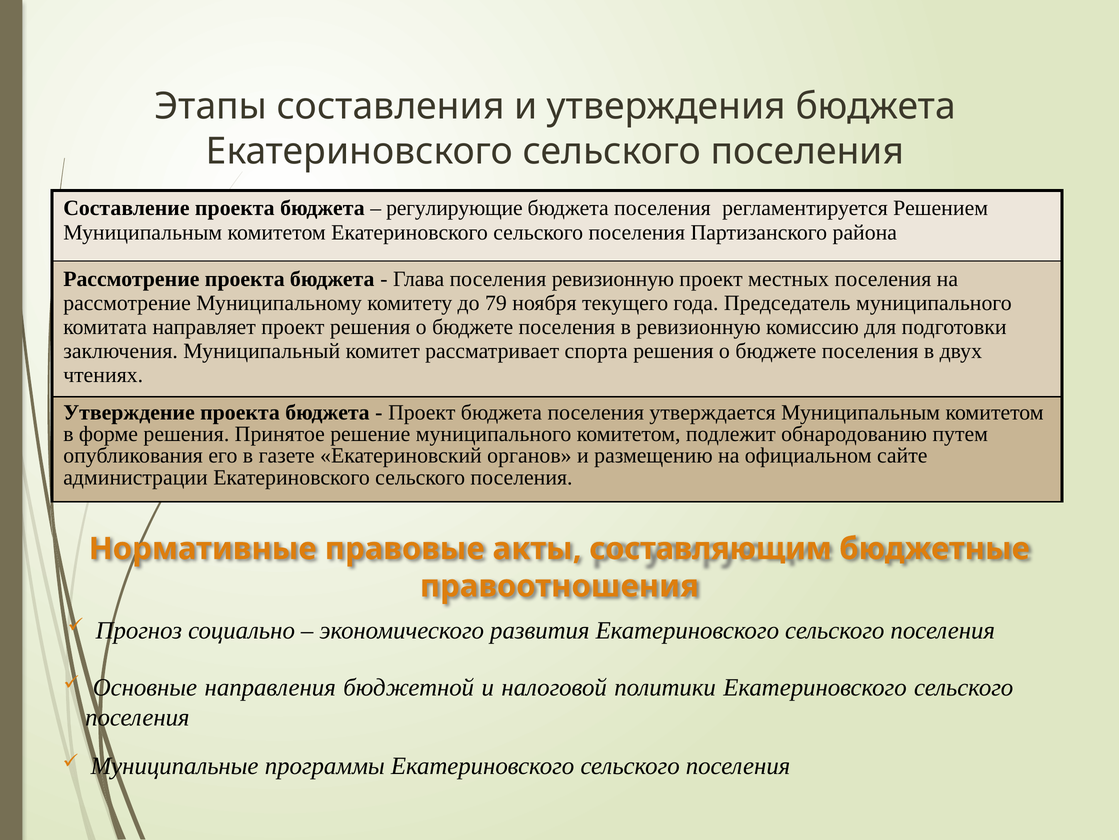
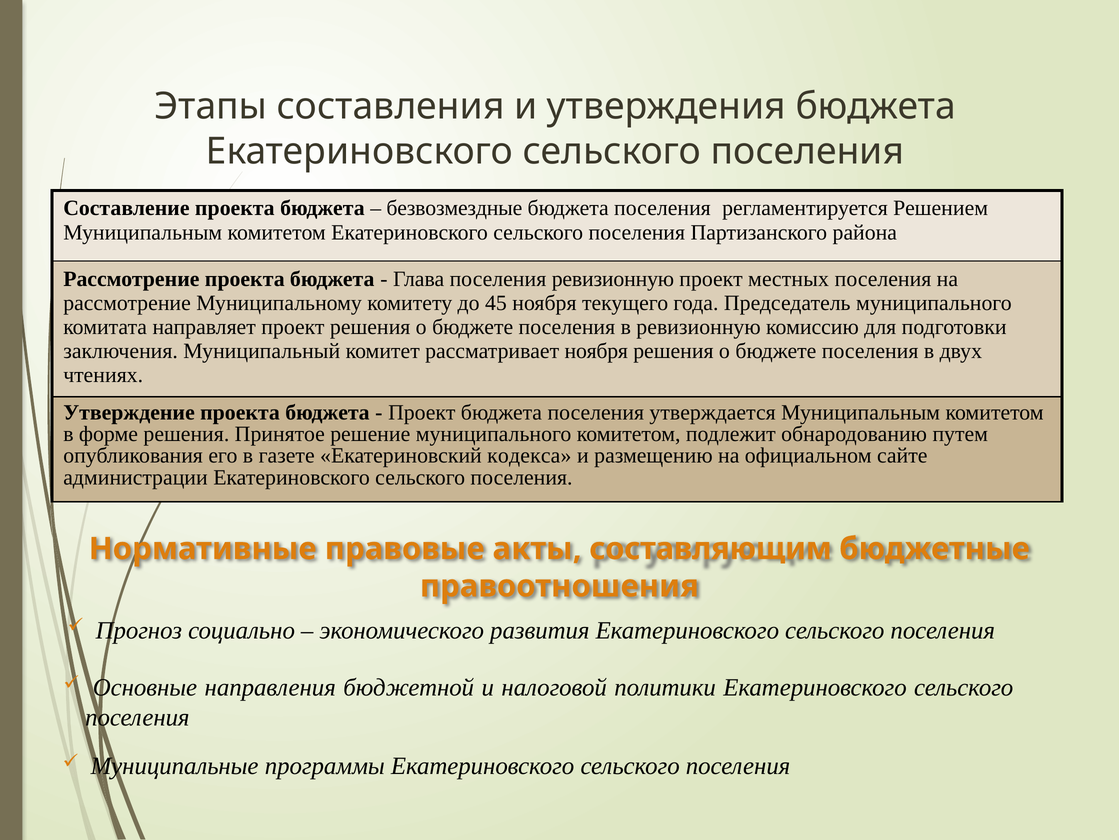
регулирующие: регулирующие -> безвозмездные (454, 208)
79: 79 -> 45 (496, 303)
рассматривает спорта: спорта -> ноября (596, 351)
органов: органов -> кодекса (529, 455)
